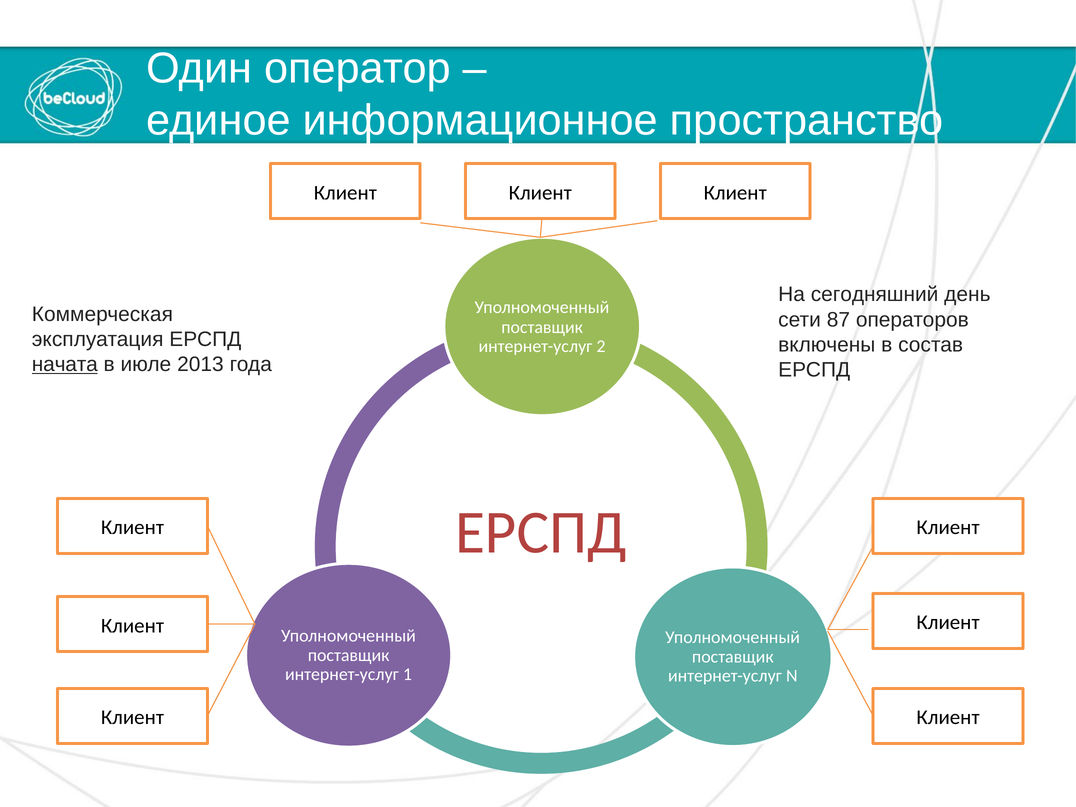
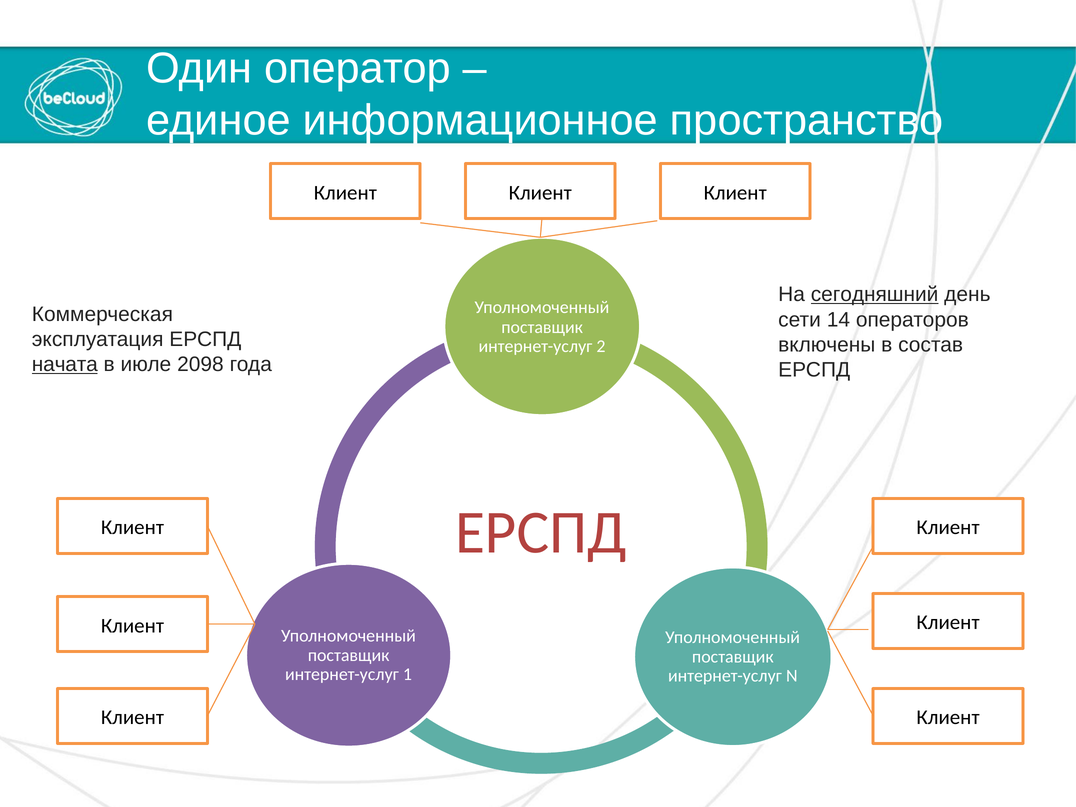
сегодняшний underline: none -> present (875, 295)
87: 87 -> 14 (838, 320)
2013: 2013 -> 2098 (200, 365)
